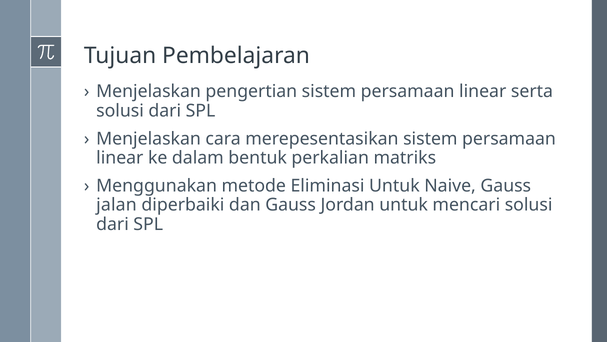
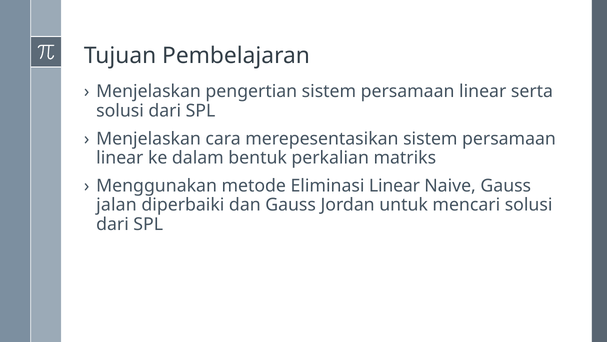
Eliminasi Untuk: Untuk -> Linear (394, 186)
